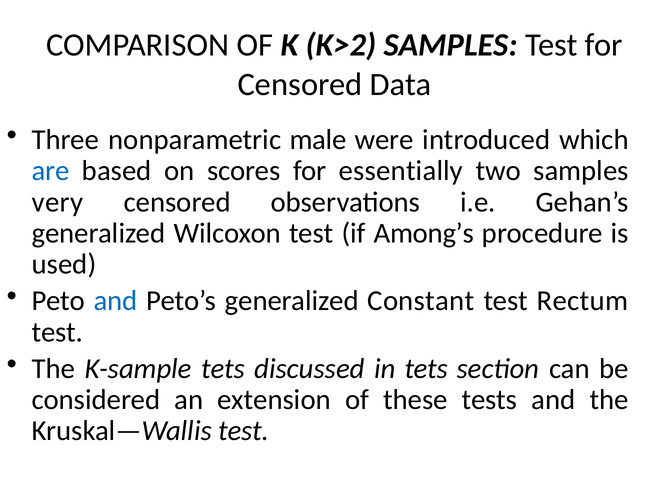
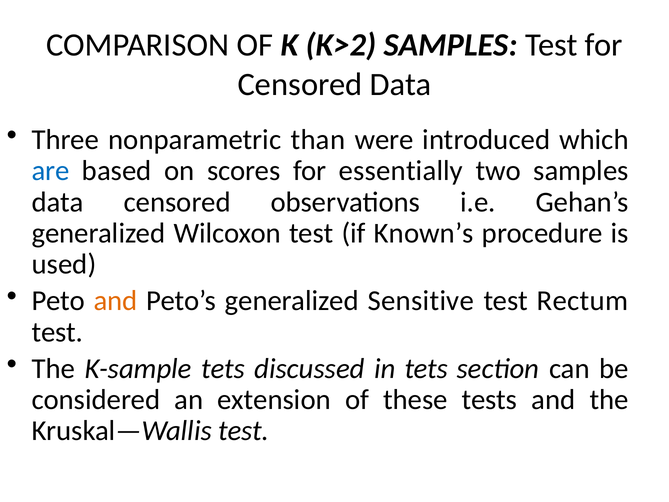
male: male -> than (318, 140)
very: very -> data (58, 202)
Among’s: Among’s -> Known’s (424, 233)
and colour: blue -> orange (116, 301)
Constant: Constant -> Sensitive (421, 301)
